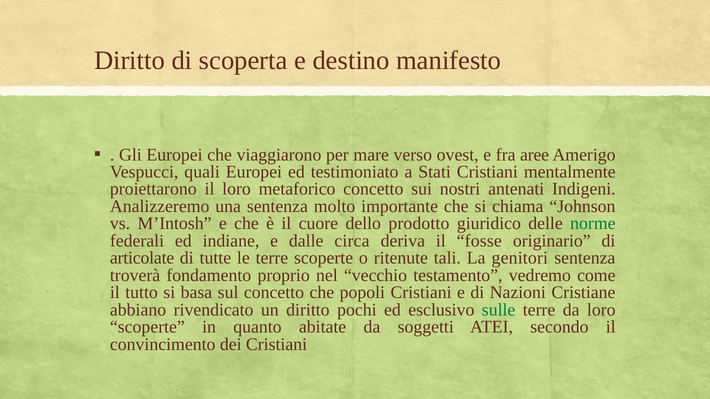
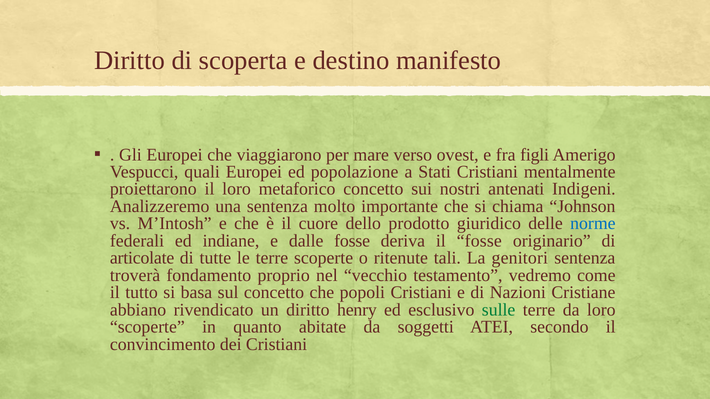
aree: aree -> figli (535, 155)
testimoniato: testimoniato -> popolazione (355, 172)
norme colour: green -> blue (593, 224)
dalle circa: circa -> fosse (352, 241)
pochi: pochi -> henry (357, 310)
